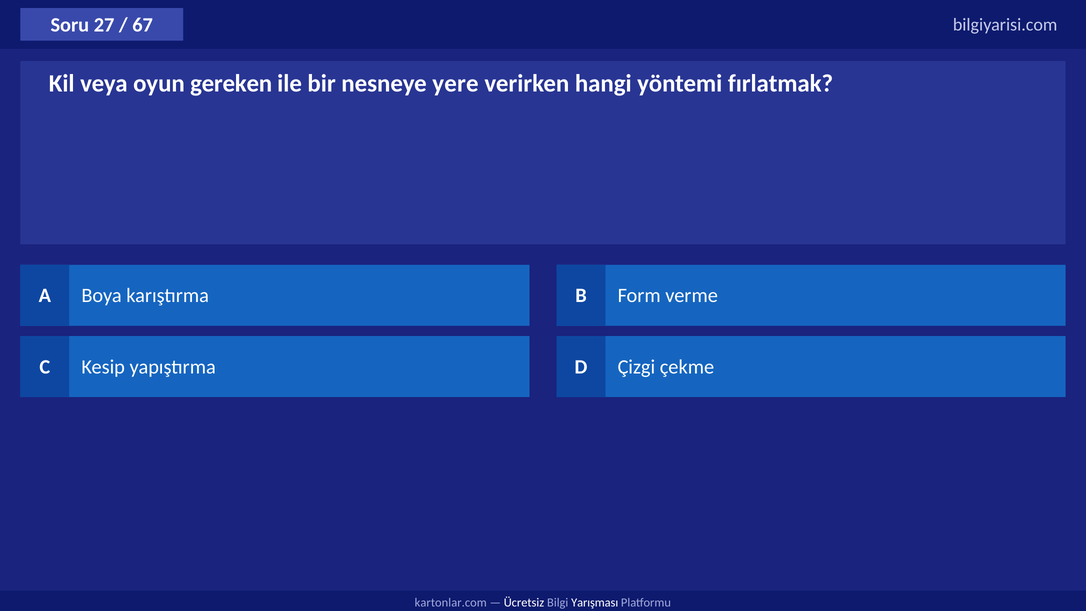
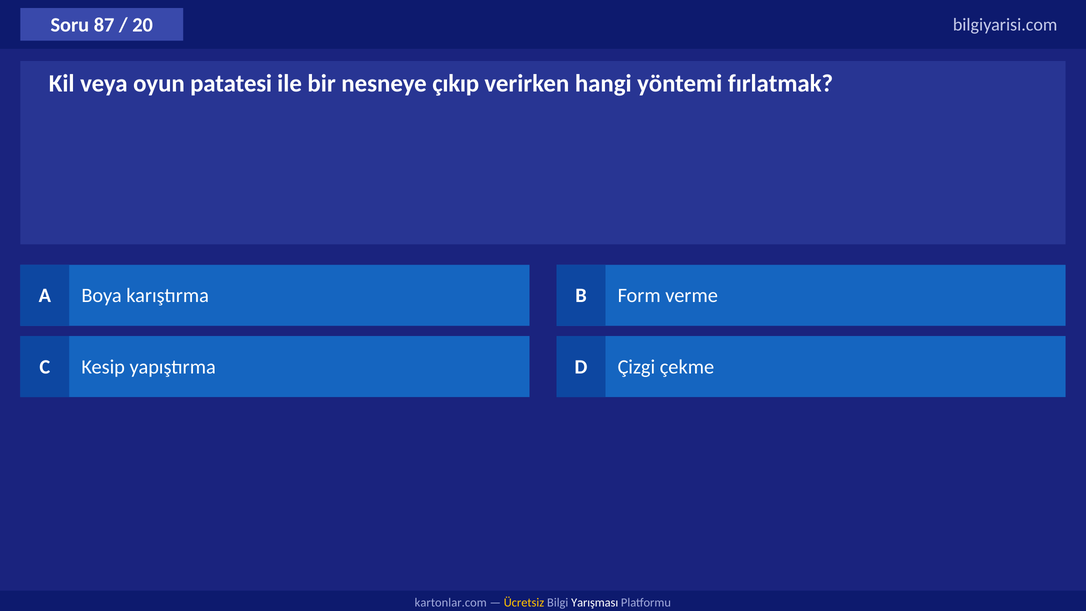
27: 27 -> 87 (104, 25)
67: 67 -> 20 (143, 25)
gereken: gereken -> patatesi (231, 84)
yere: yere -> çıkıp (456, 84)
Ücretsiz colour: white -> yellow (524, 602)
